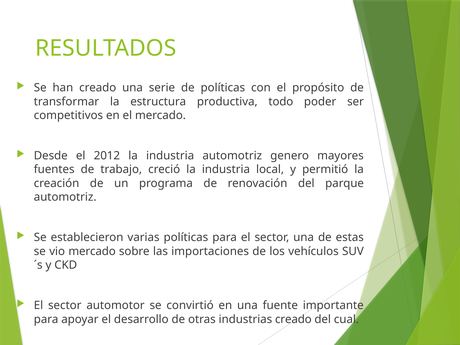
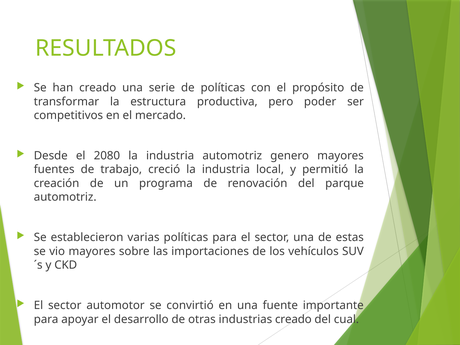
todo: todo -> pero (281, 102)
2012: 2012 -> 2080 (107, 156)
vio mercado: mercado -> mayores (92, 251)
